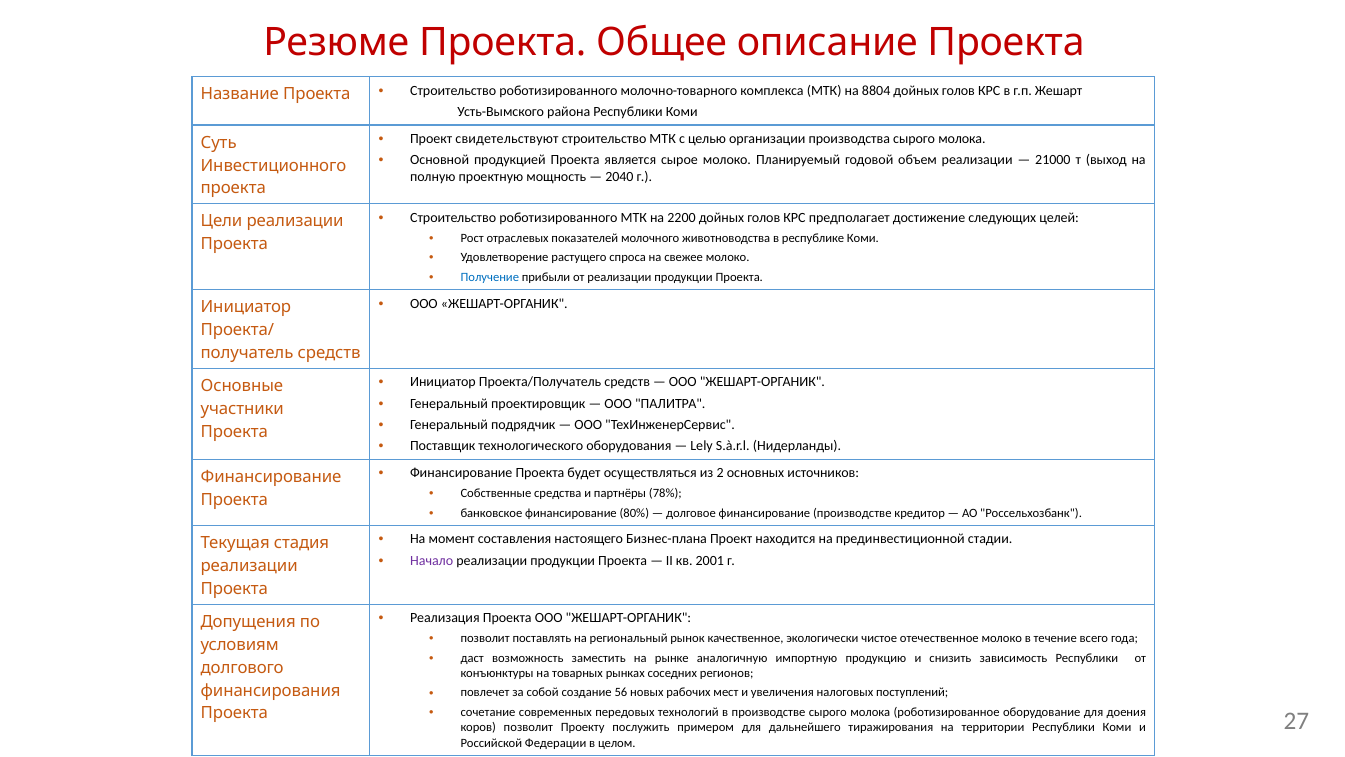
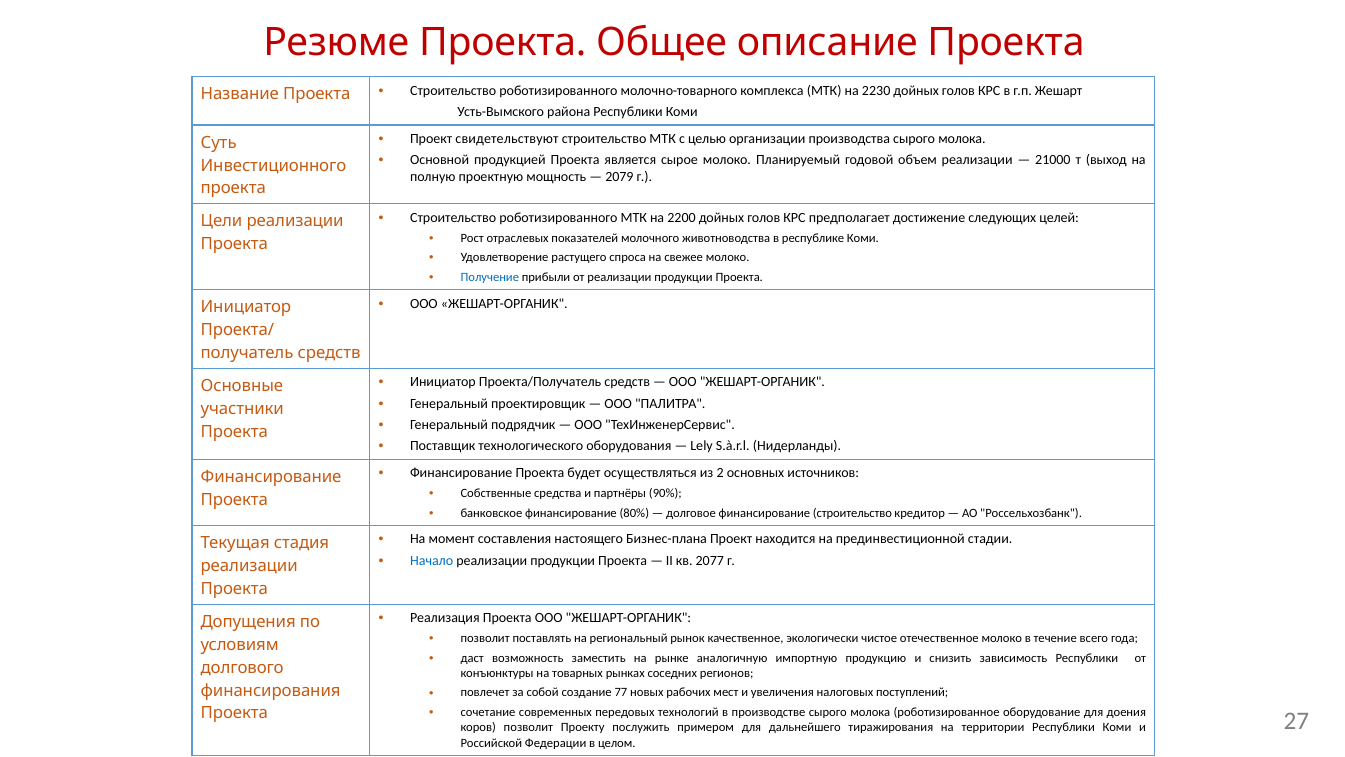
8804: 8804 -> 2230 (876, 90)
2040: 2040 -> 2079 (619, 177)
78%: 78% -> 90% (665, 493)
финансирование производстве: производстве -> строительство (852, 513)
Начало colour: purple -> blue (432, 560)
2001: 2001 -> 2077 (710, 560)
56: 56 -> 77 (621, 692)
